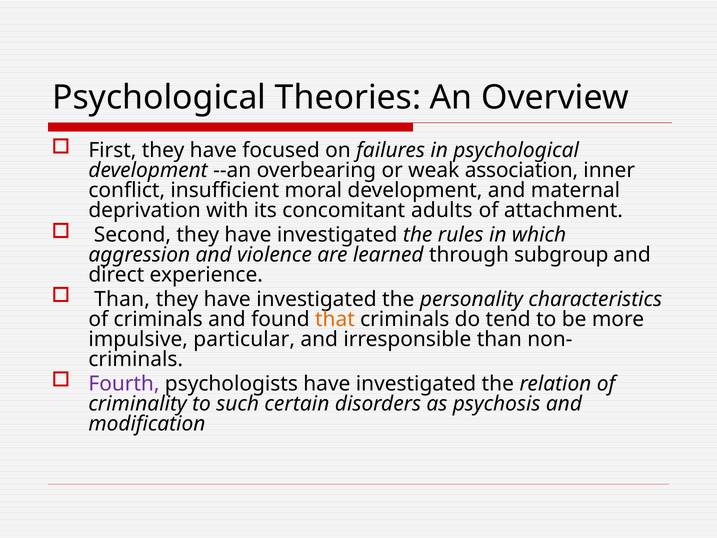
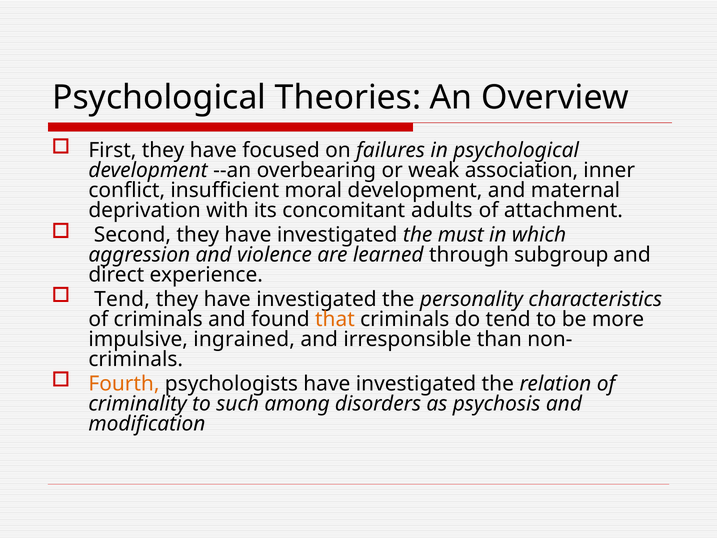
rules: rules -> must (461, 235)
Than: Than -> Tend (122, 299)
particular: particular -> ingrained (244, 339)
Fourth colour: purple -> orange (124, 383)
certain: certain -> among (297, 404)
